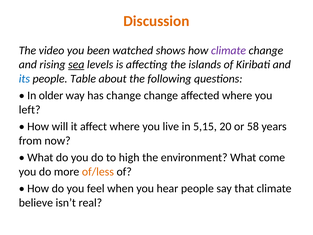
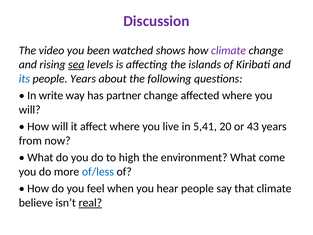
Discussion colour: orange -> purple (156, 21)
people Table: Table -> Years (83, 79)
older: older -> write (51, 95)
has change: change -> partner (124, 95)
left: left -> will (30, 110)
5,15: 5,15 -> 5,41 (205, 126)
58: 58 -> 43 (253, 126)
of/less colour: orange -> blue (98, 172)
real underline: none -> present (90, 203)
